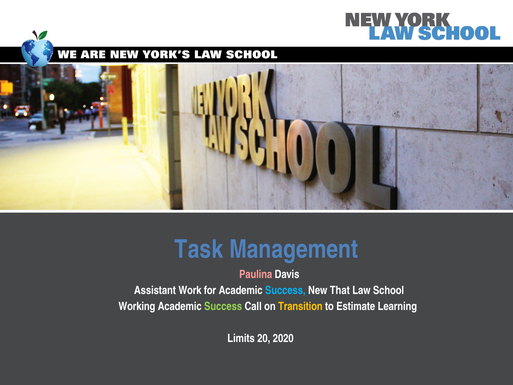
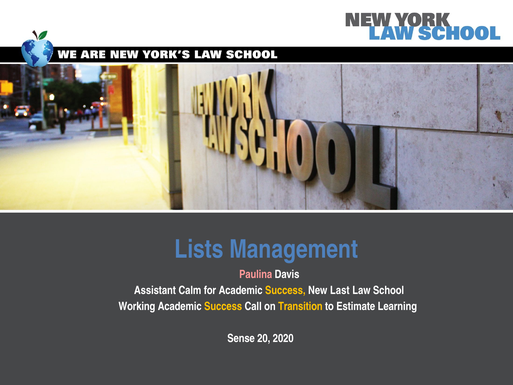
Task: Task -> Lists (199, 249)
Work: Work -> Calm (190, 290)
Success colour: light blue -> yellow (285, 290)
That: That -> Last (340, 290)
Success colour: light green -> yellow (223, 306)
Limits: Limits -> Sense (241, 338)
